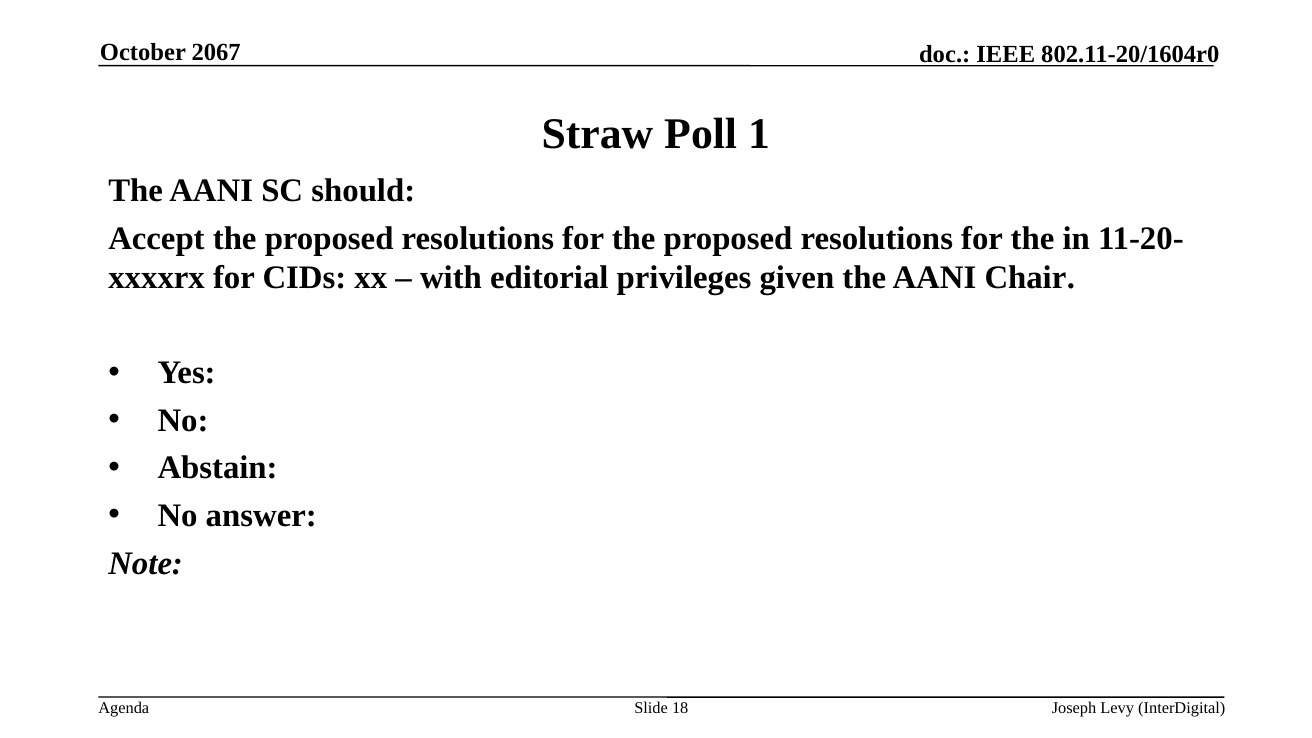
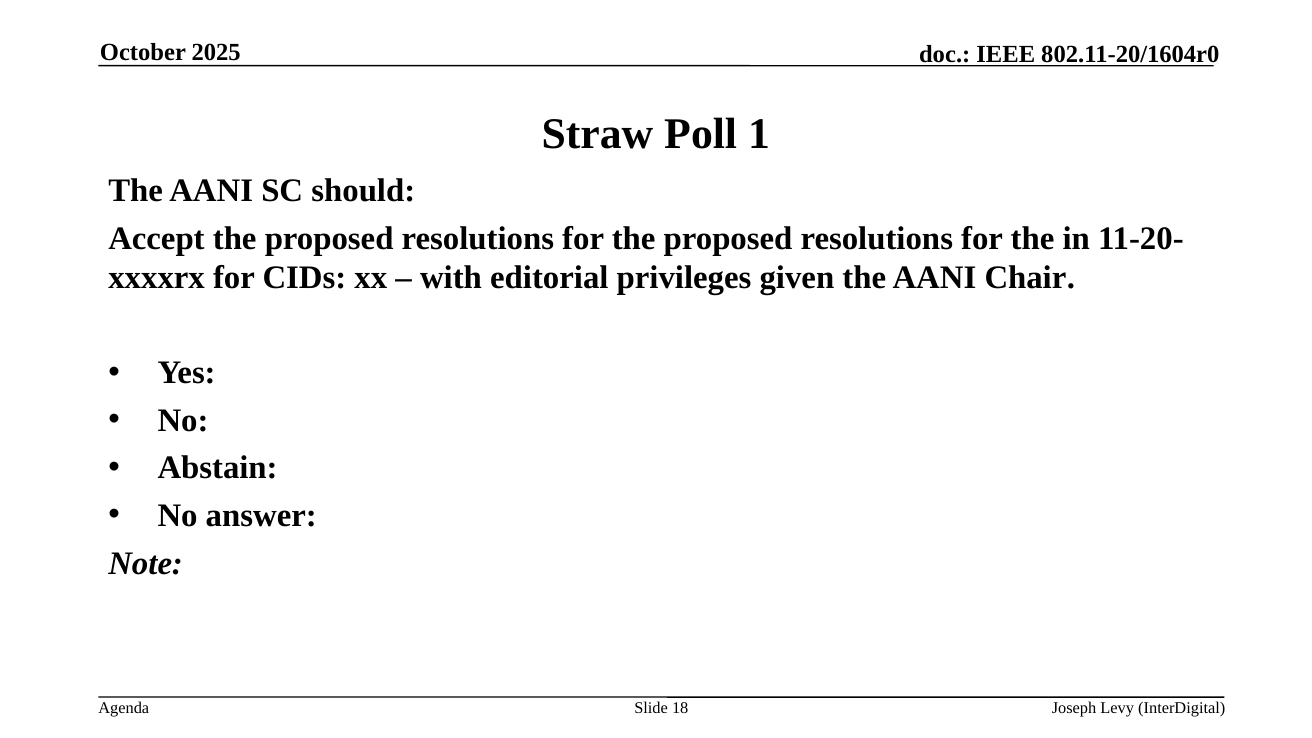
2067: 2067 -> 2025 (216, 52)
